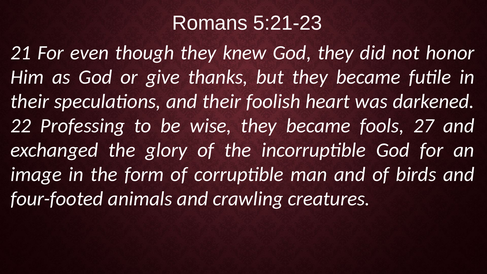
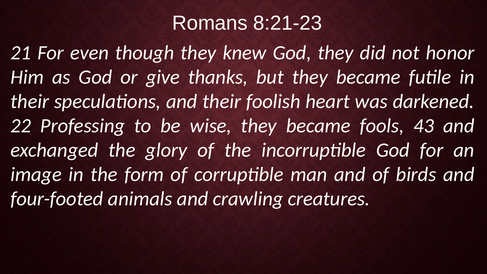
5:21-23: 5:21-23 -> 8:21-23 (288, 23)
27: 27 -> 43 (424, 126)
